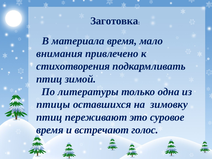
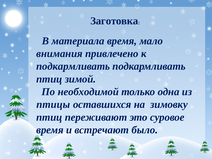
стихотворения: стихотворения -> подкармливать (73, 66)
литературы: литературы -> необходимой (88, 92)
голос: голос -> было (145, 130)
